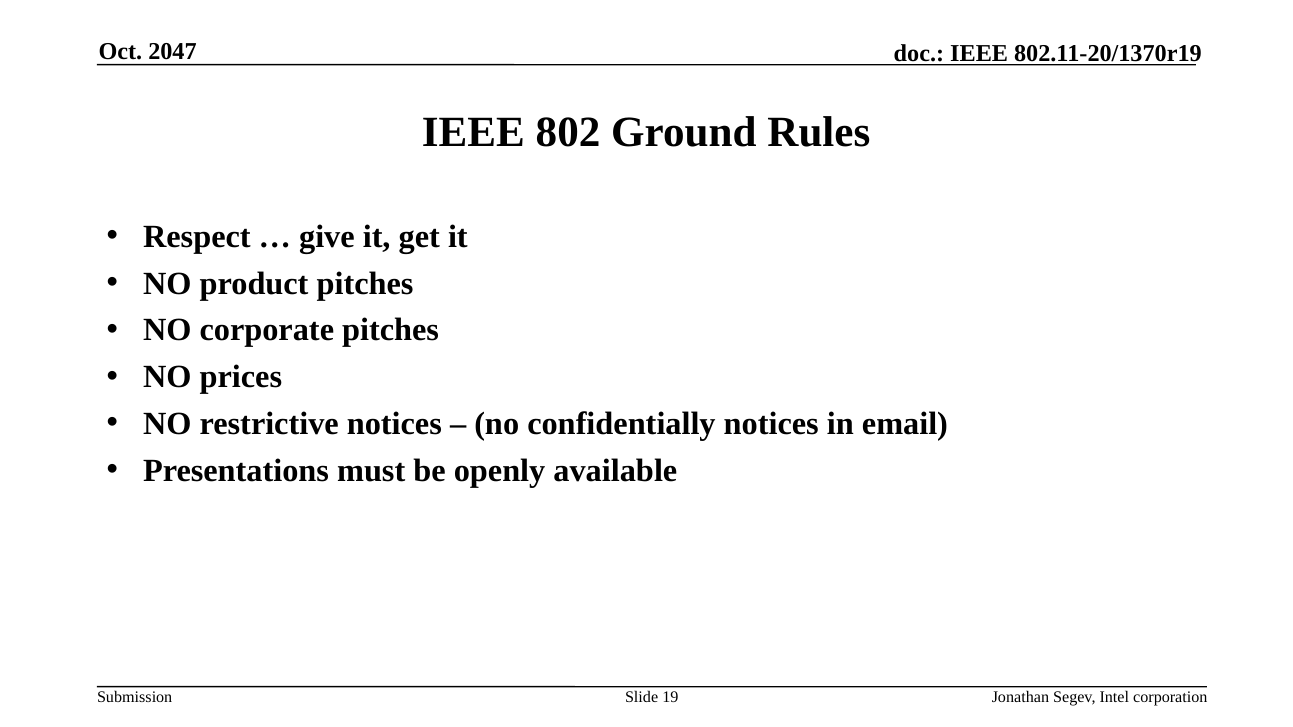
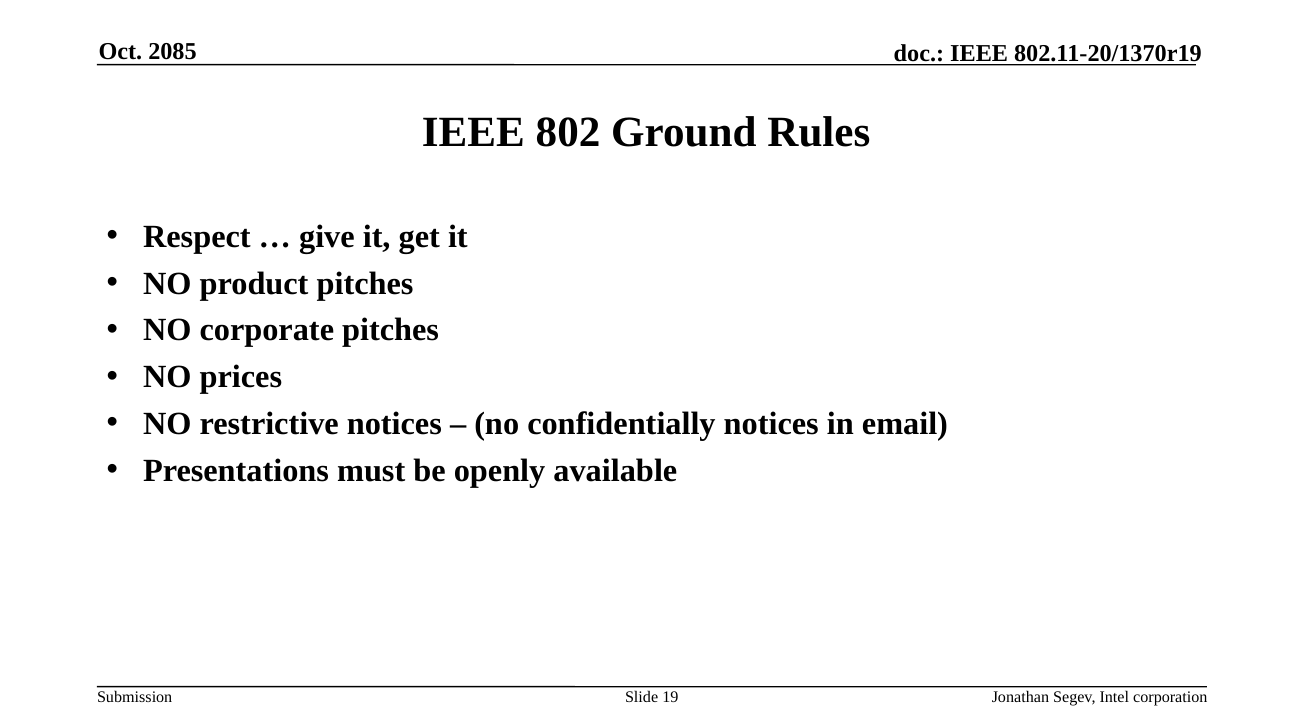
2047: 2047 -> 2085 (172, 51)
